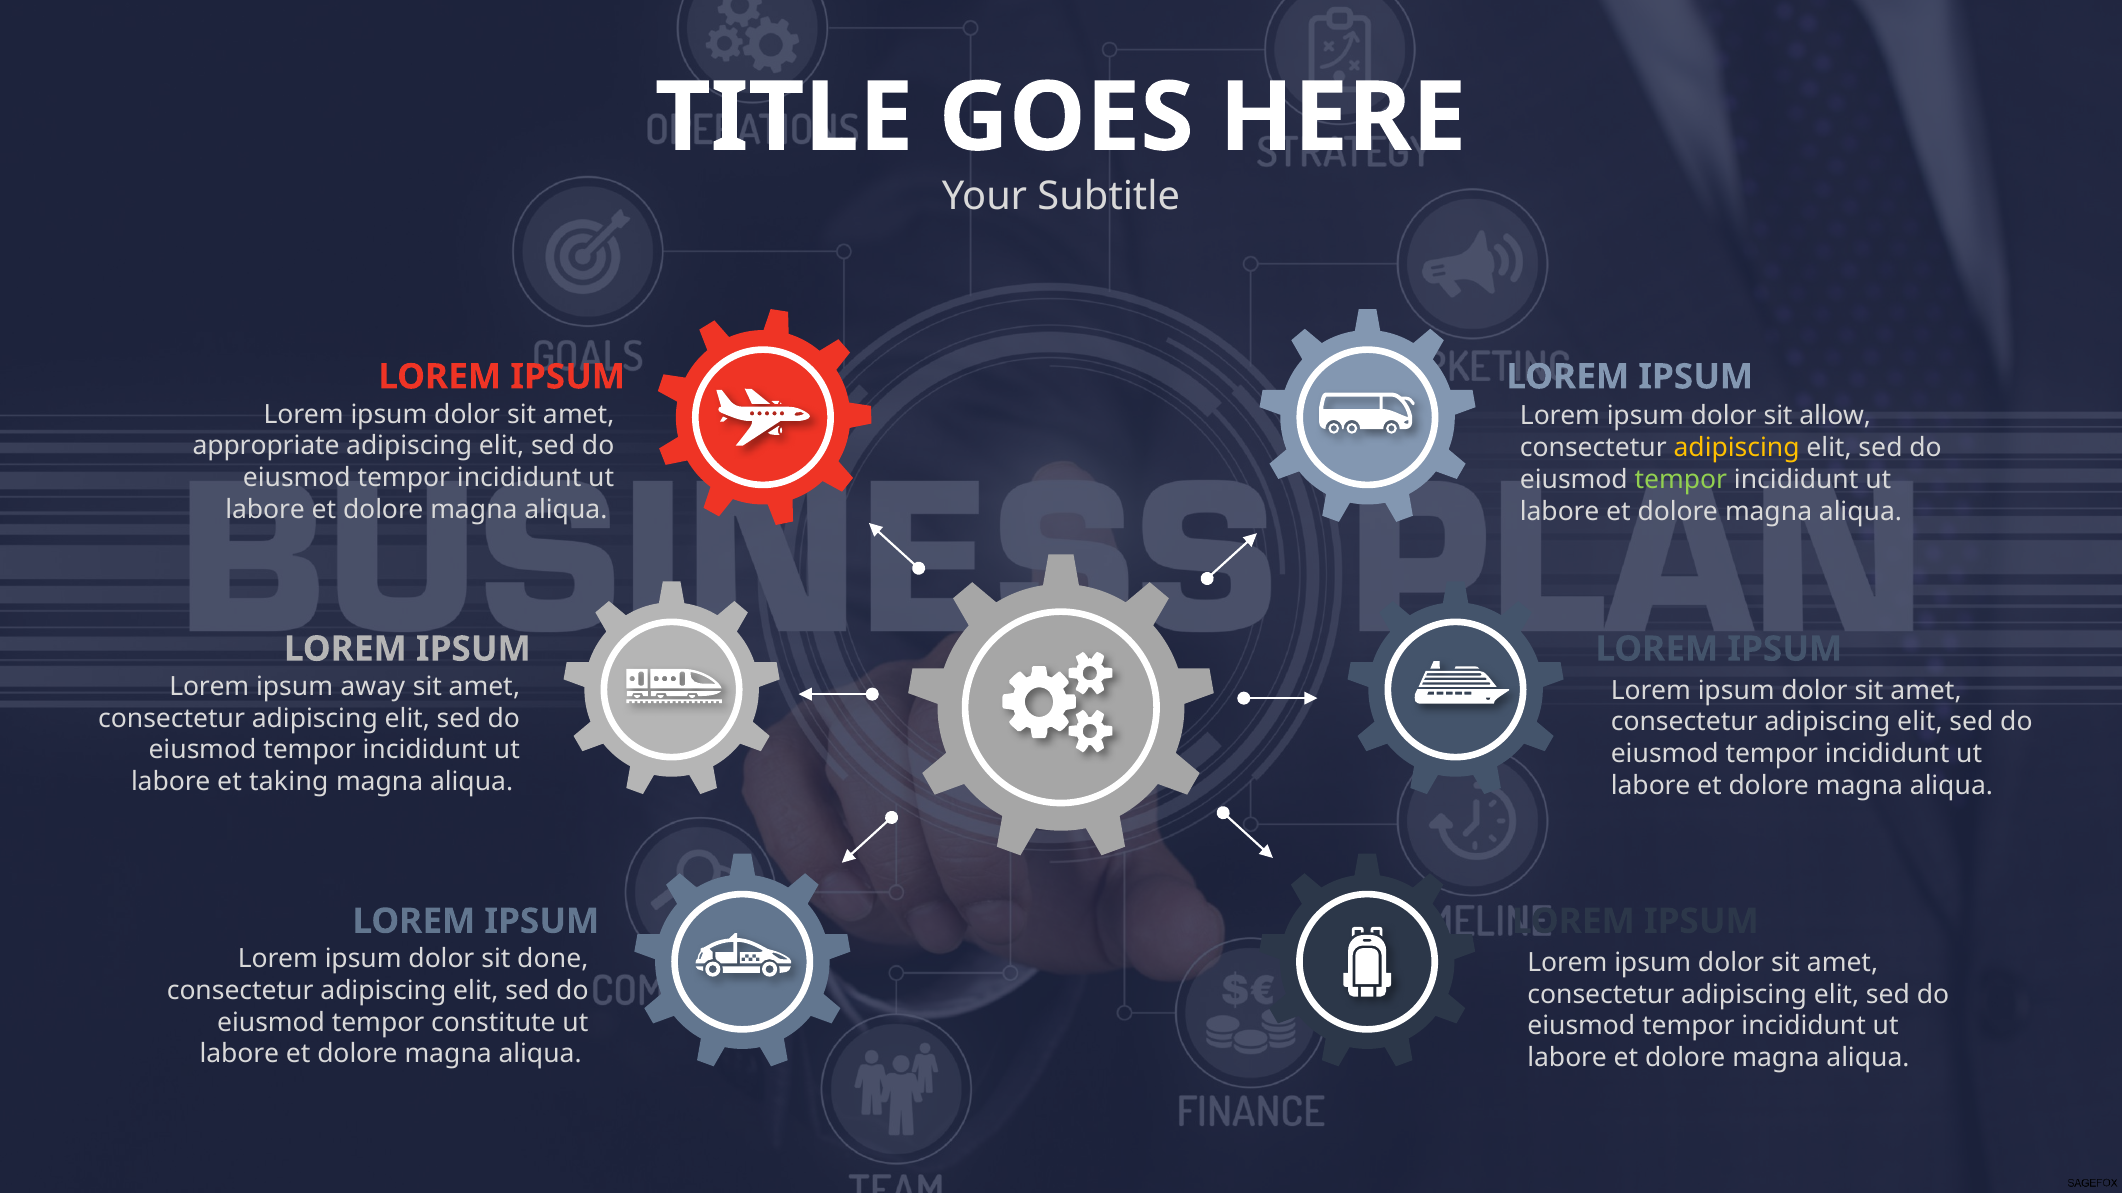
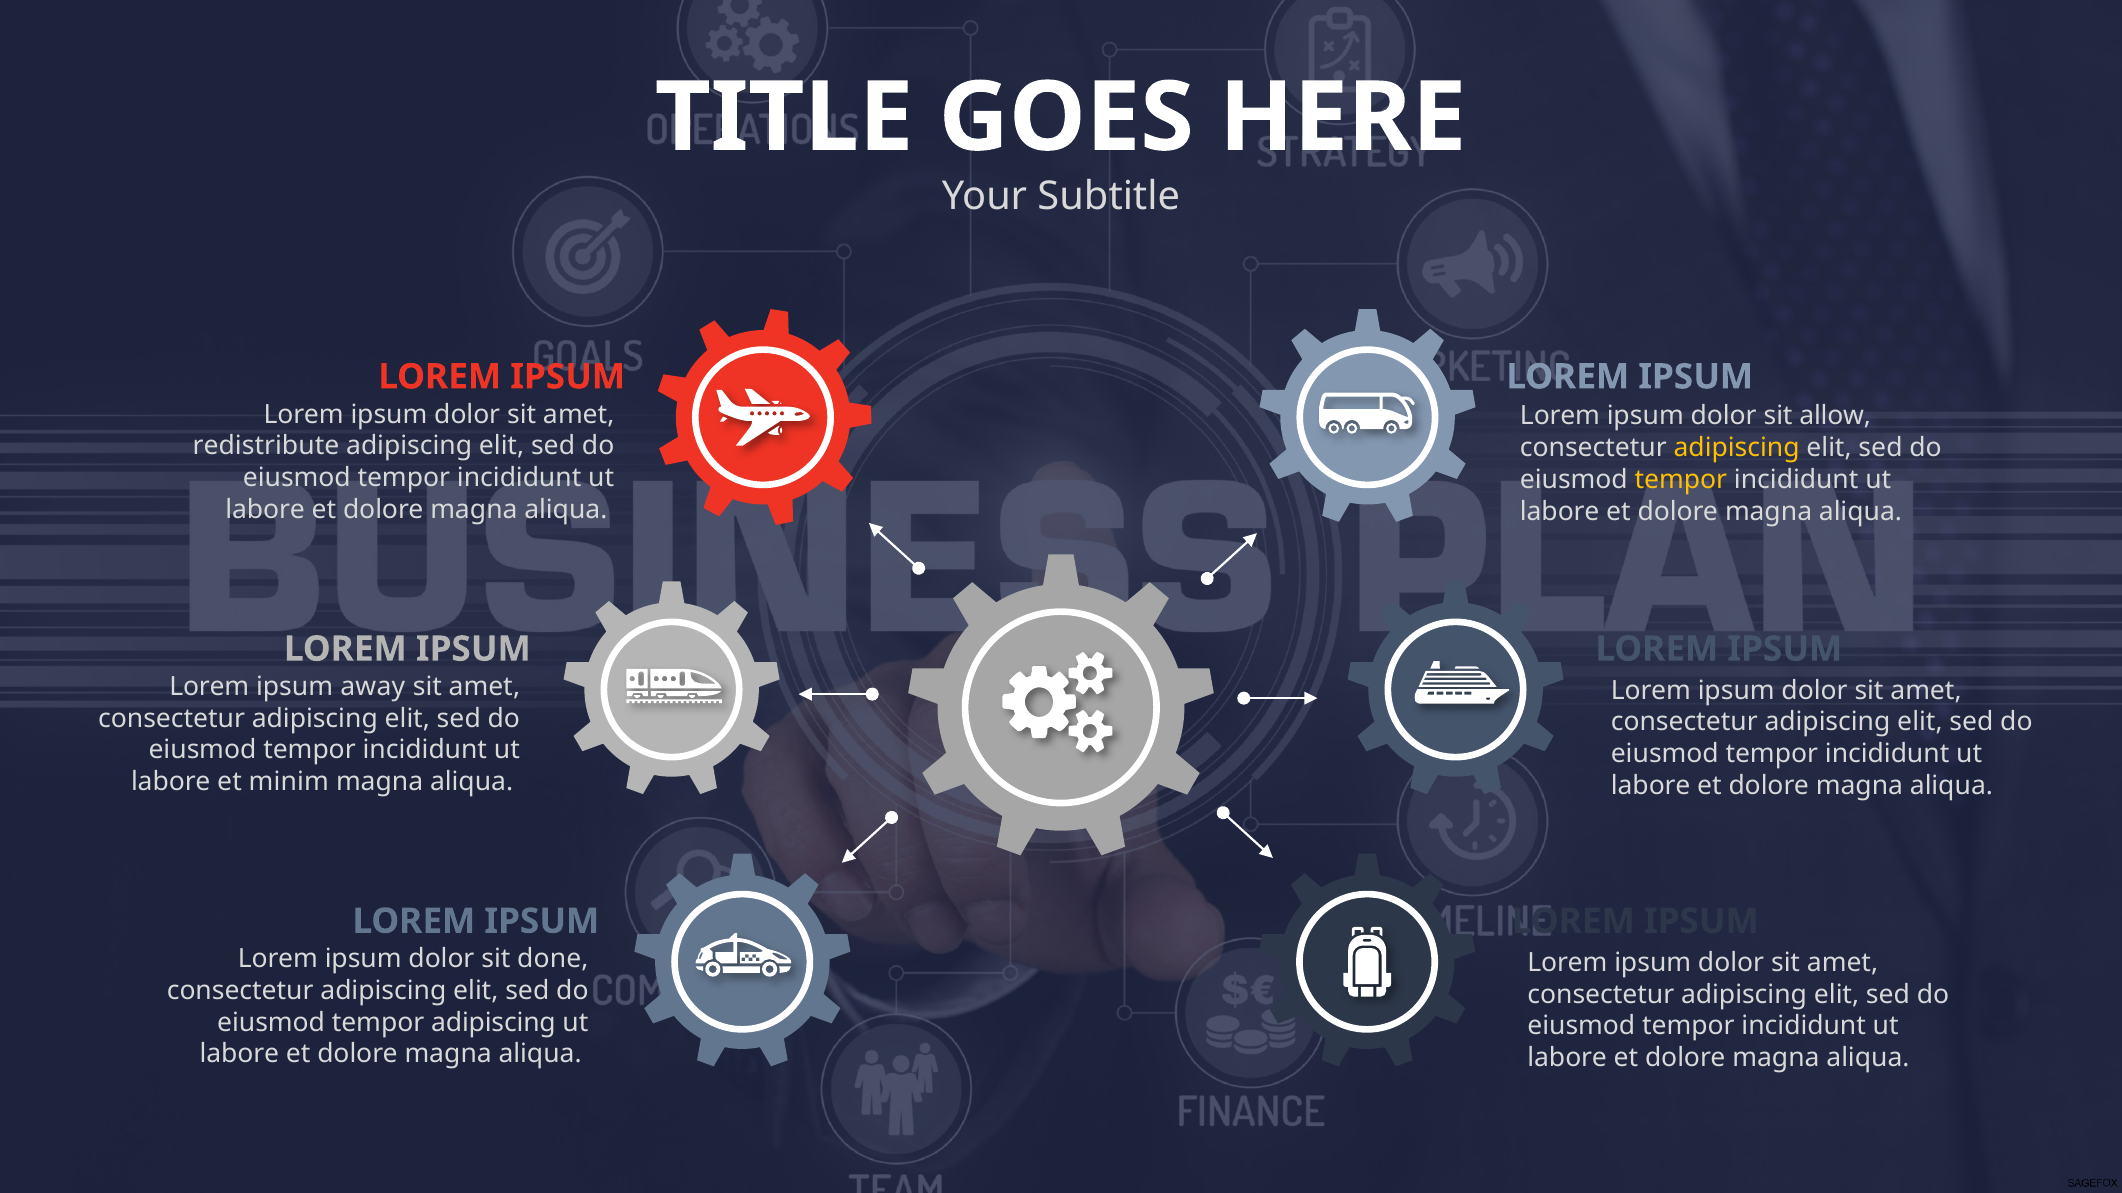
appropriate: appropriate -> redistribute (266, 446)
tempor colour: light green -> yellow (1681, 480)
taking: taking -> minim (289, 782)
tempor constitute: constitute -> adipiscing (493, 1023)
